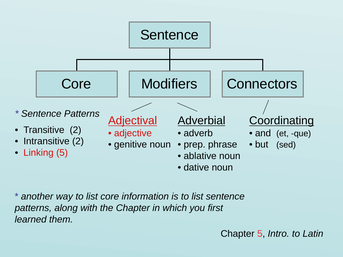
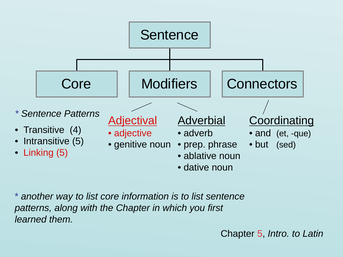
Transitive 2: 2 -> 4 (76, 130)
Intransitive 2: 2 -> 5 (78, 141)
